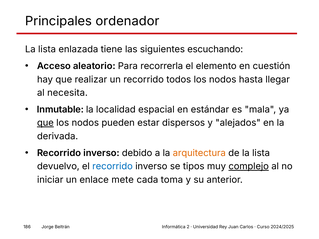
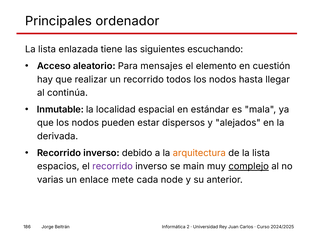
recorrerla: recorrerla -> mensajes (162, 66)
necesita: necesita -> continúa (67, 93)
que underline: present -> none (45, 123)
devuelvo: devuelvo -> espacios (58, 167)
recorrido colour: blue -> purple (113, 167)
tipos: tipos -> main (194, 167)
iniciar: iniciar -> varias (50, 180)
toma: toma -> node (172, 180)
